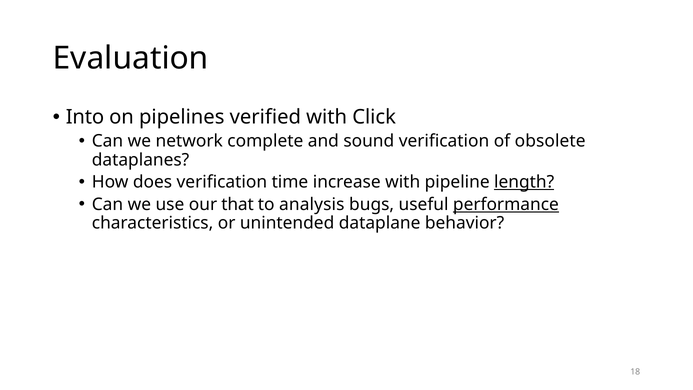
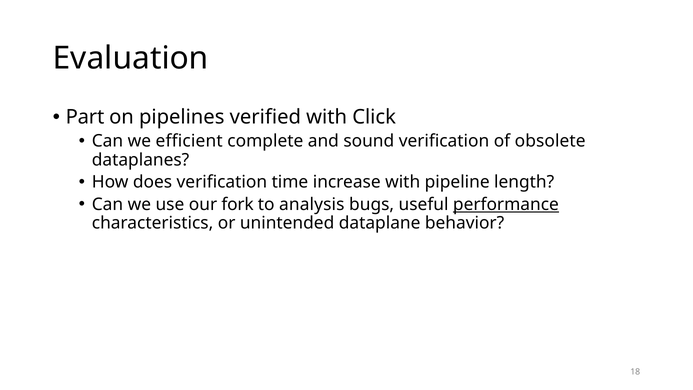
Into: Into -> Part (85, 117)
network: network -> efficient (189, 141)
length underline: present -> none (524, 182)
that: that -> fork (238, 204)
